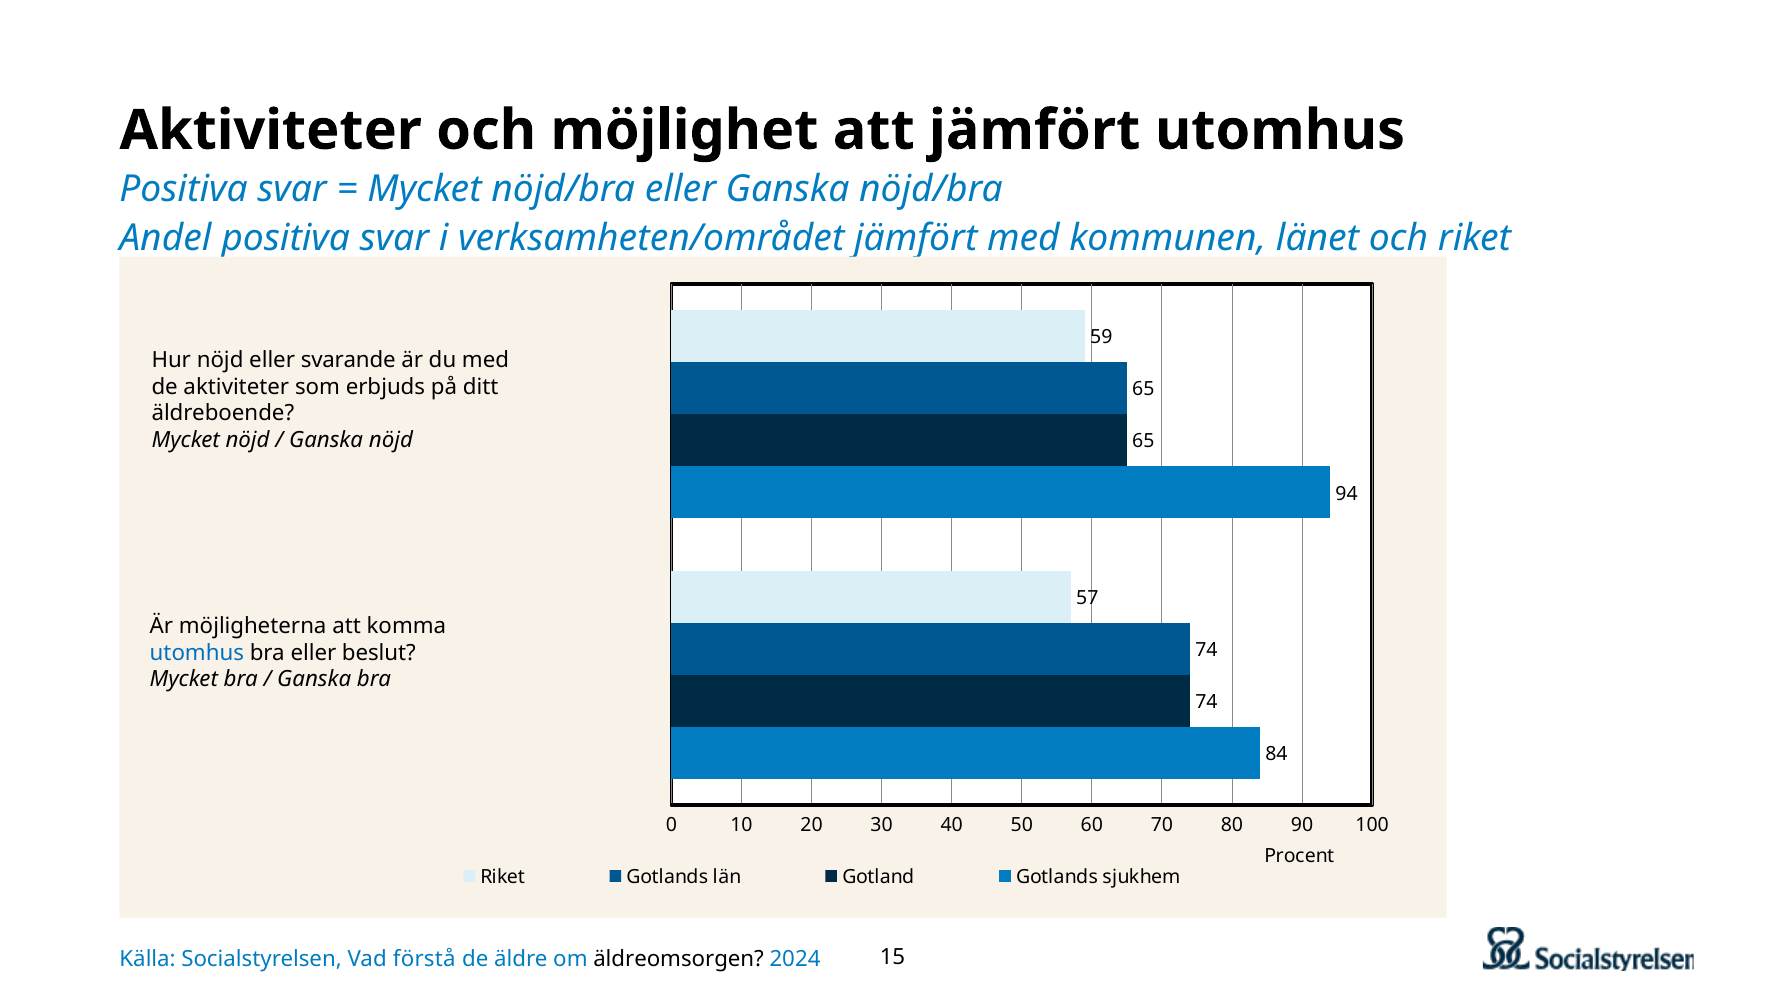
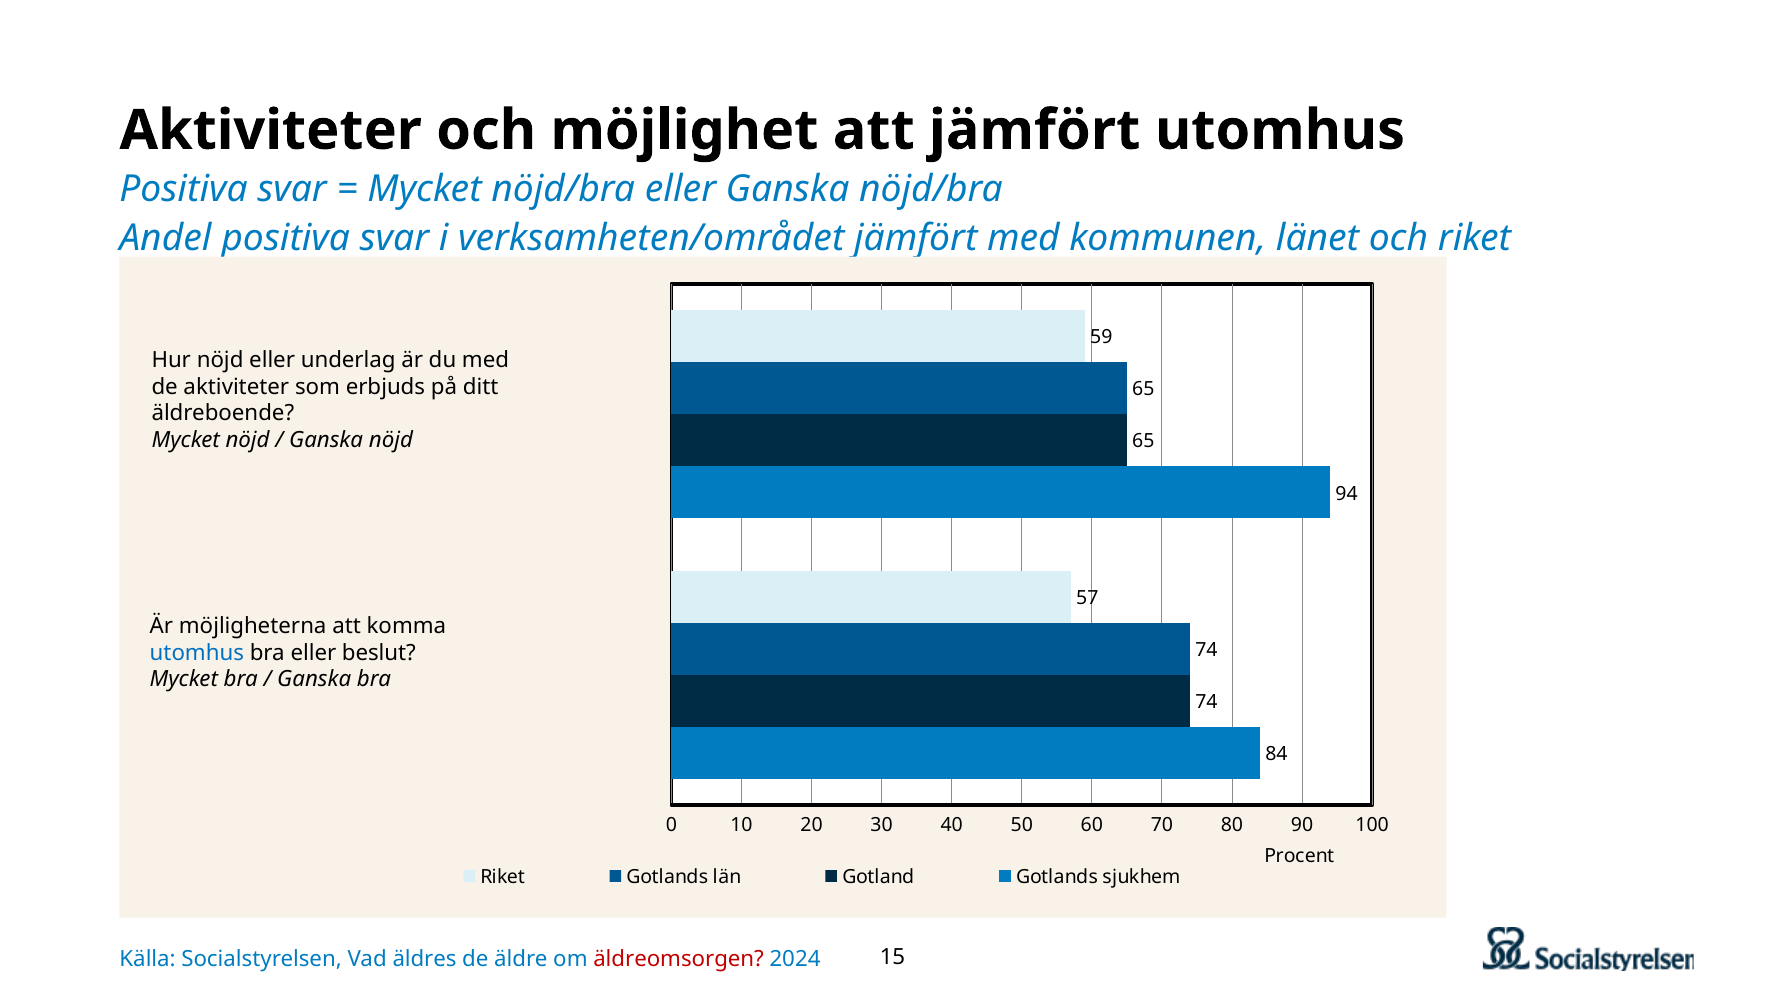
svarande: svarande -> underlag (348, 360)
förstå: förstå -> äldres (424, 959)
äldreomsorgen colour: black -> red (679, 959)
